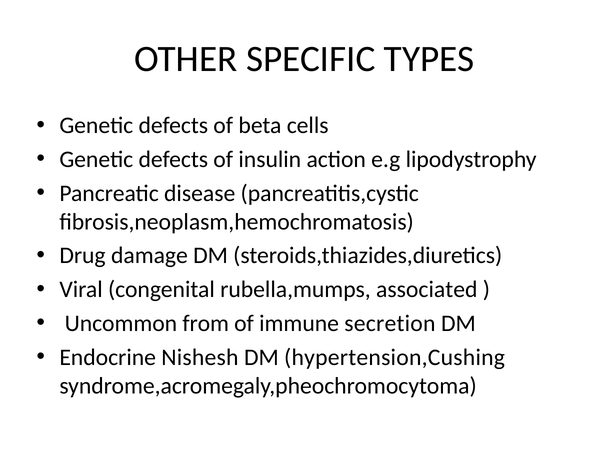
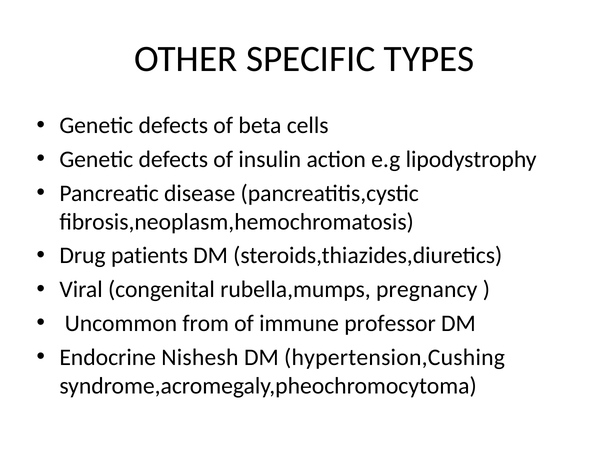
damage: damage -> patients (150, 255)
associated: associated -> pregnancy (427, 289)
secretion: secretion -> professor (390, 323)
